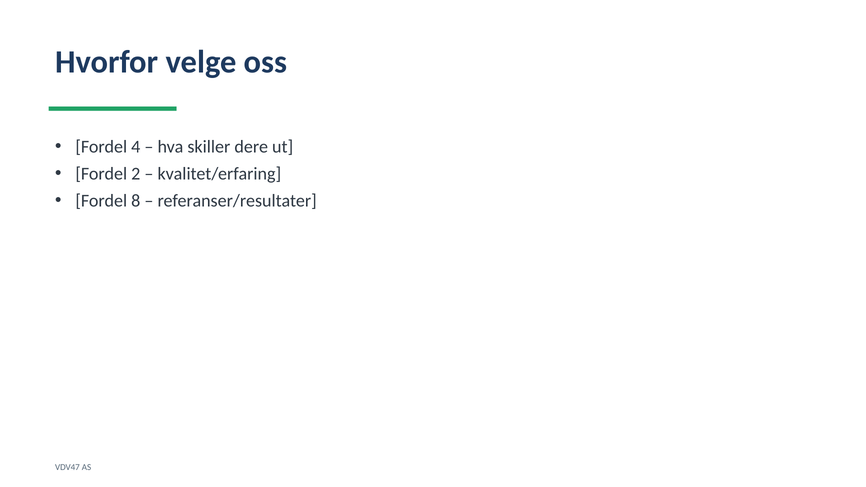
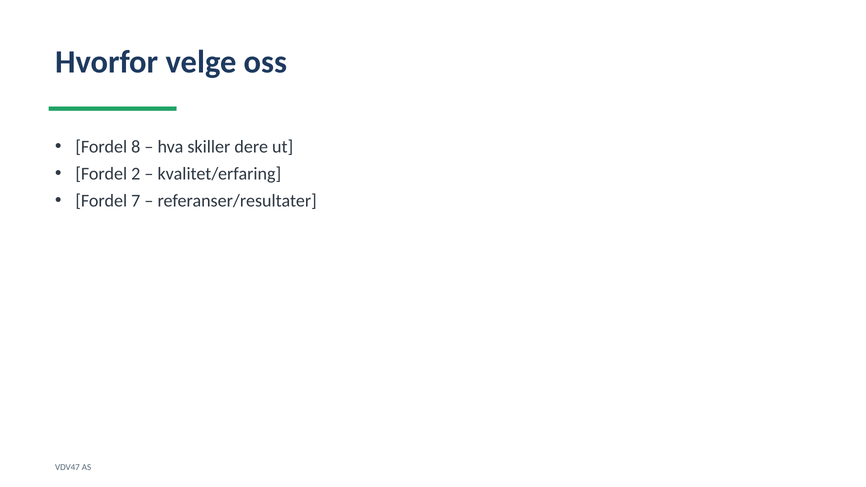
4: 4 -> 8 (136, 147)
8: 8 -> 7 (136, 201)
